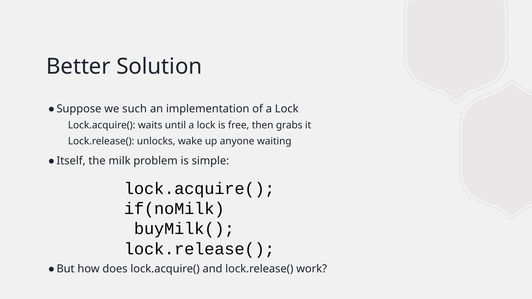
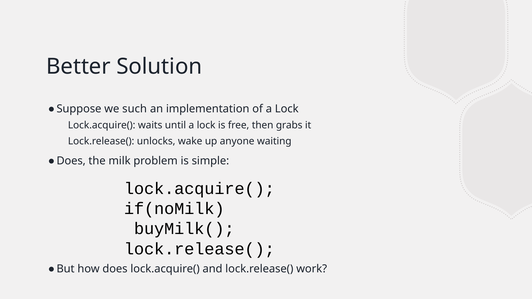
Itself: Itself -> Does (71, 161)
